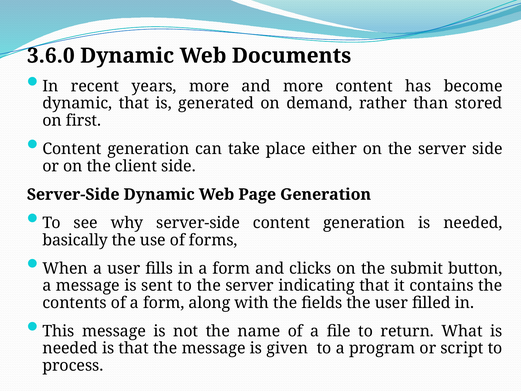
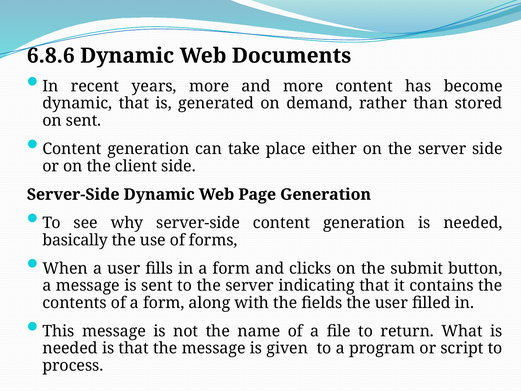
3.6.0: 3.6.0 -> 6.8.6 (51, 56)
on first: first -> sent (84, 121)
